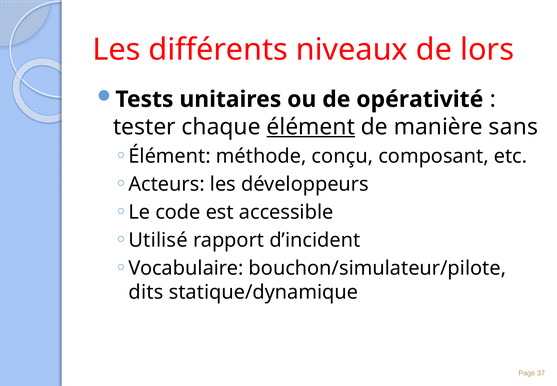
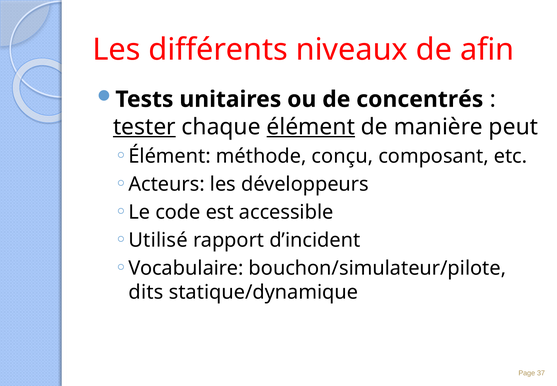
lors: lors -> afin (487, 50)
opérativité: opérativité -> concentrés (420, 99)
tester underline: none -> present (144, 127)
sans: sans -> peut (513, 127)
